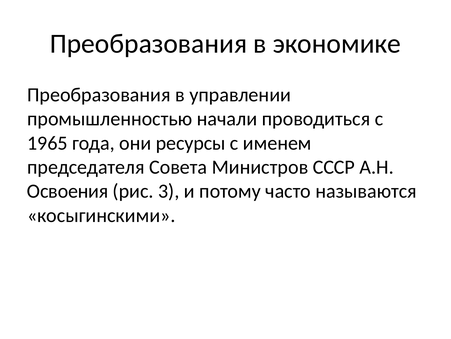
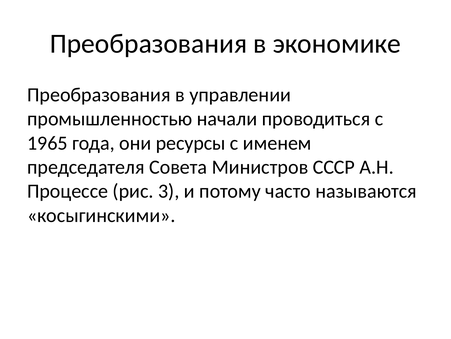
Освоения: Освоения -> Процессе (68, 191)
